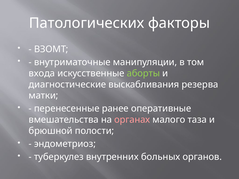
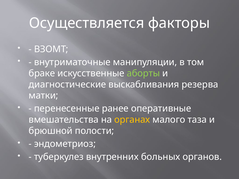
Патологических: Патологических -> Осуществляется (87, 23)
входа: входа -> браке (42, 73)
органах colour: pink -> yellow (132, 120)
